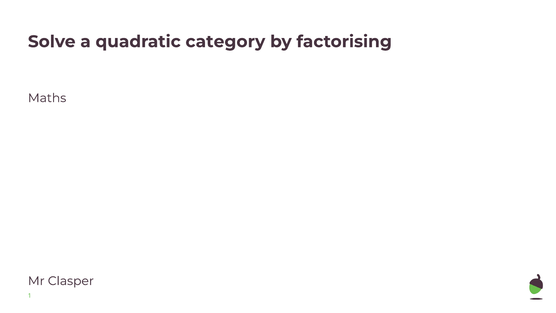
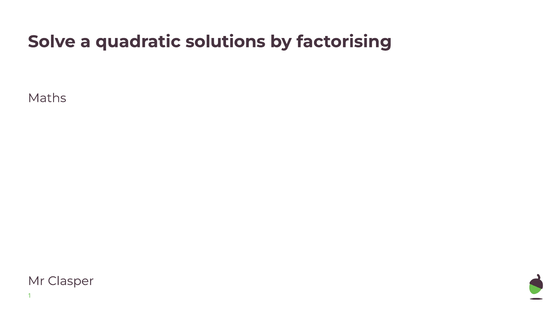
category: category -> solutions (225, 42)
